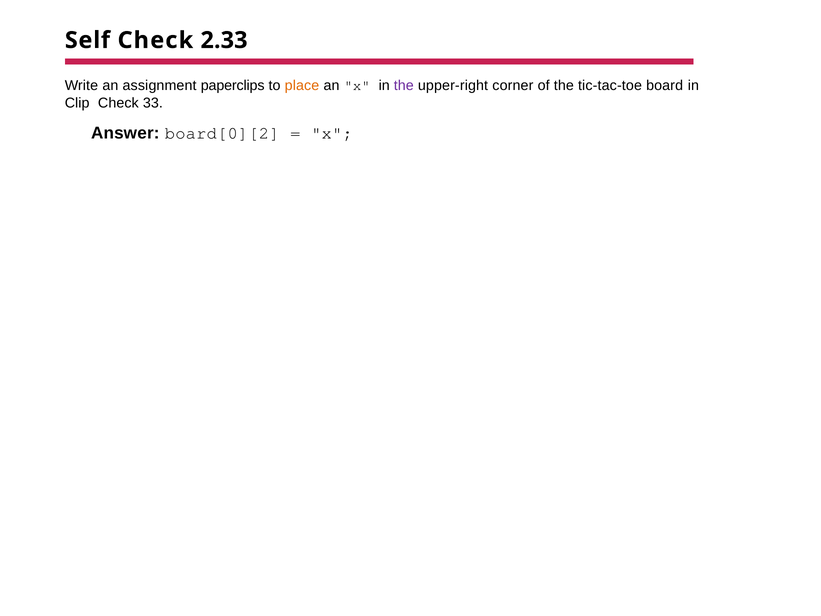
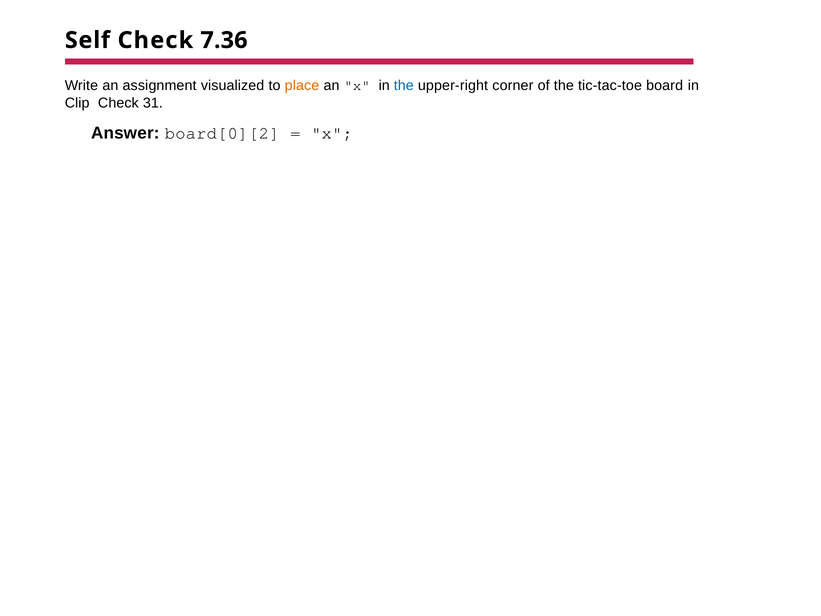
2.33: 2.33 -> 7.36 (224, 40)
paperclips: paperclips -> visualized (233, 86)
the colour: purple -> blue (404, 86)
33: 33 -> 31 (153, 103)
